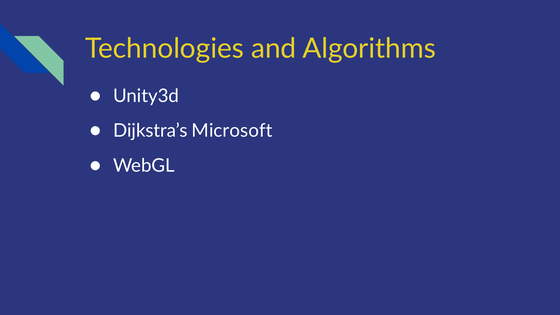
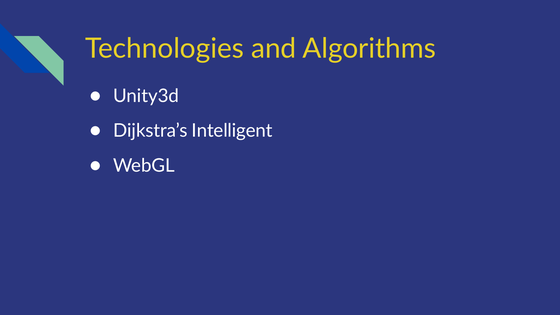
Microsoft: Microsoft -> Intelligent (232, 131)
